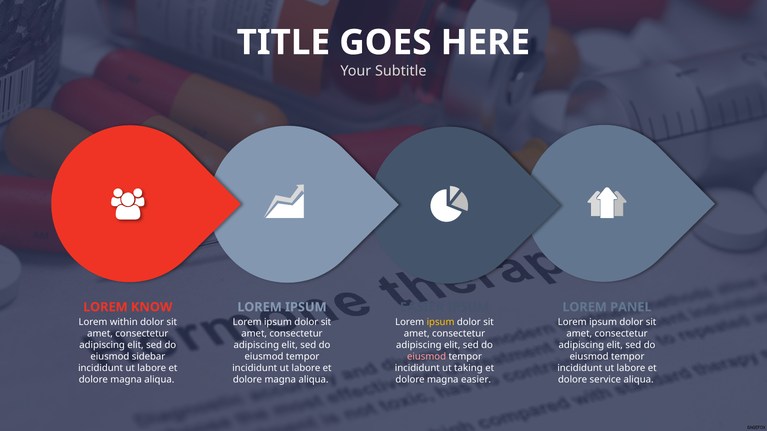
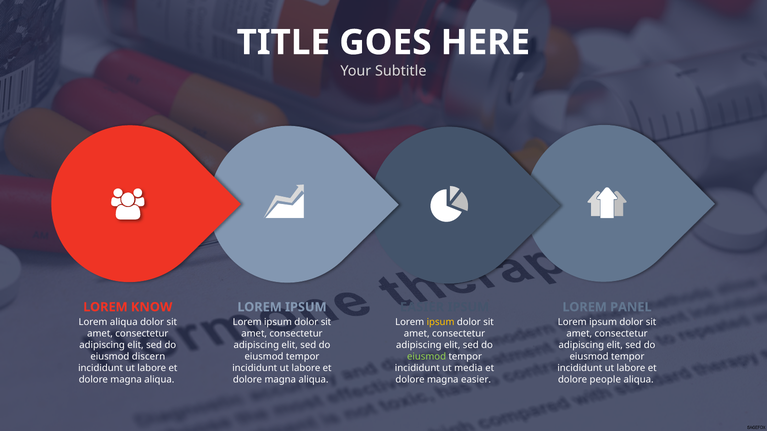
Lorem within: within -> aliqua (124, 322)
sidebar: sidebar -> discern (149, 357)
eiusmod colour: pink -> light green (427, 357)
taking: taking -> media (468, 369)
service: service -> people (605, 380)
